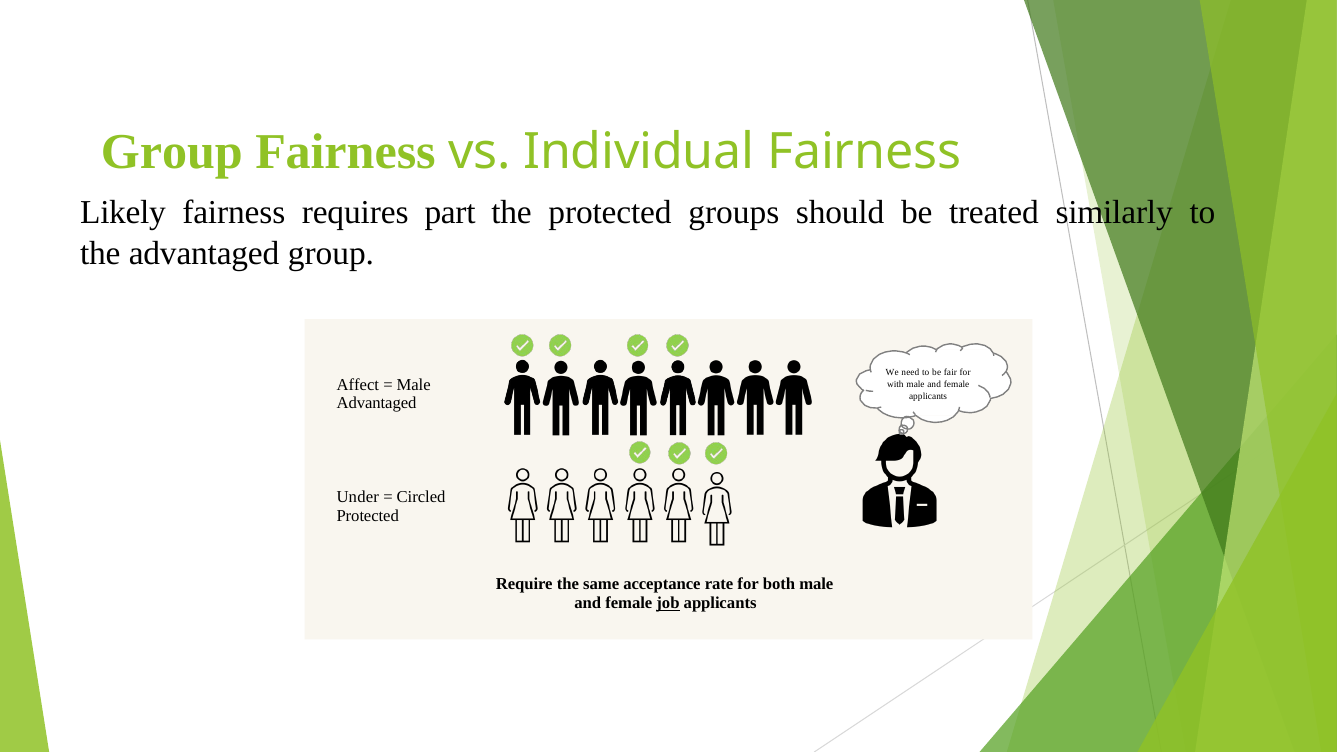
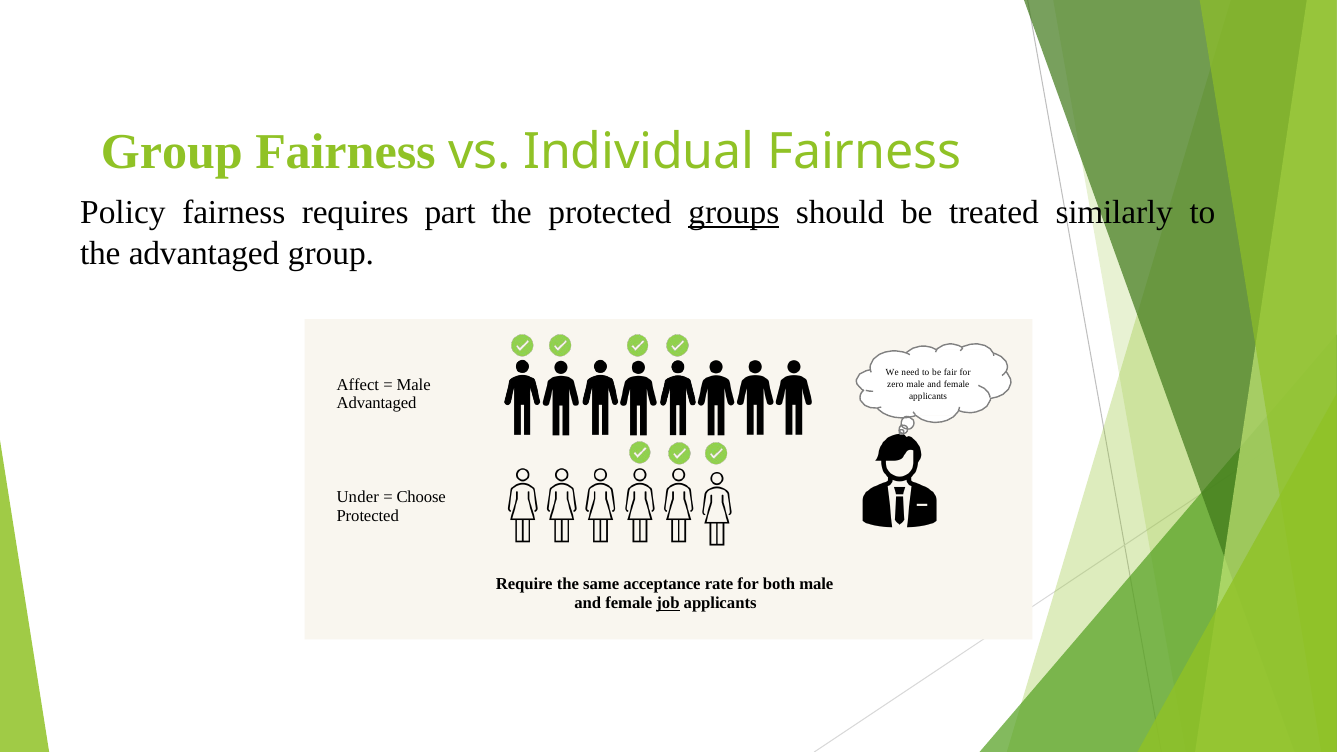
Likely: Likely -> Policy (123, 212)
groups underline: none -> present (734, 212)
with: with -> zero (895, 385)
Circled: Circled -> Choose (421, 497)
